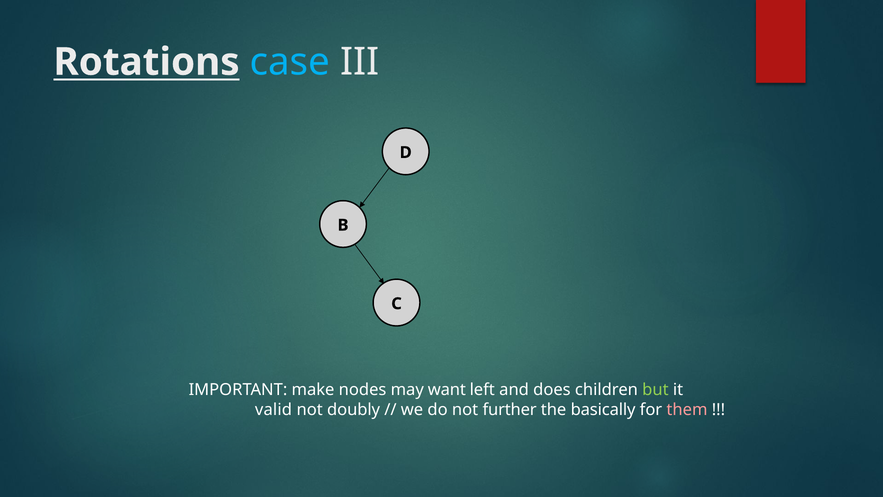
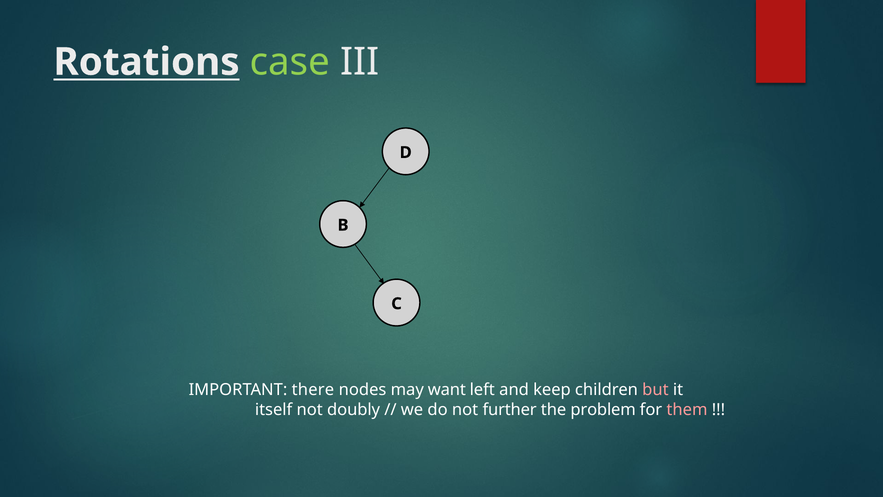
case colour: light blue -> light green (290, 62)
make: make -> there (313, 390)
does: does -> keep (552, 390)
but colour: light green -> pink (655, 390)
valid: valid -> itself (274, 409)
basically: basically -> problem (603, 409)
